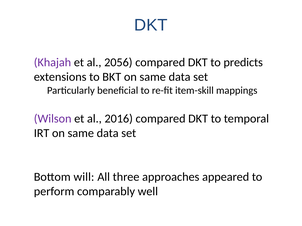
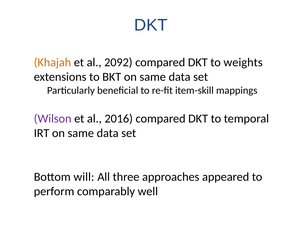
Khajah colour: purple -> orange (52, 63)
2056: 2056 -> 2092 (118, 63)
predicts: predicts -> weights (243, 63)
